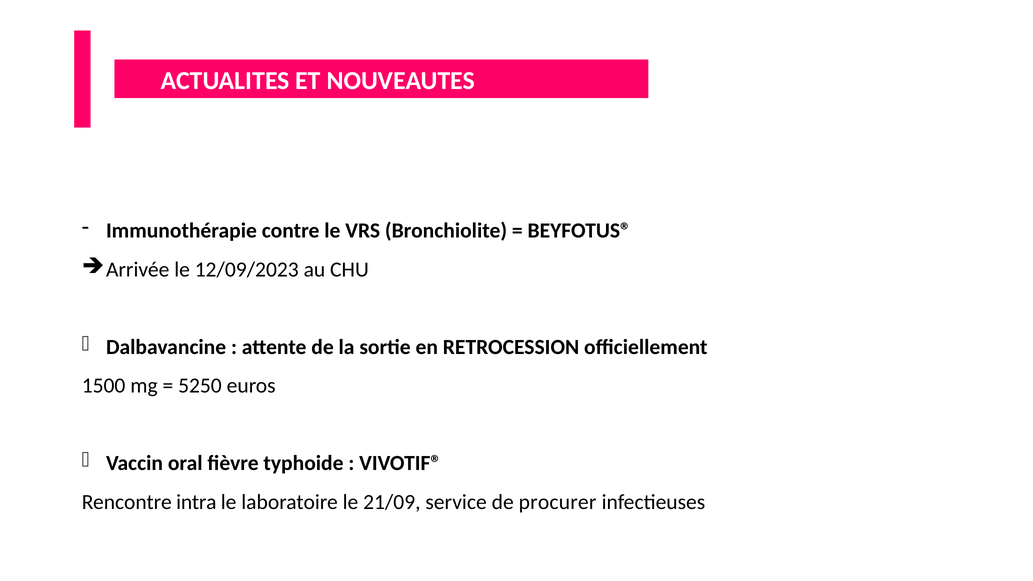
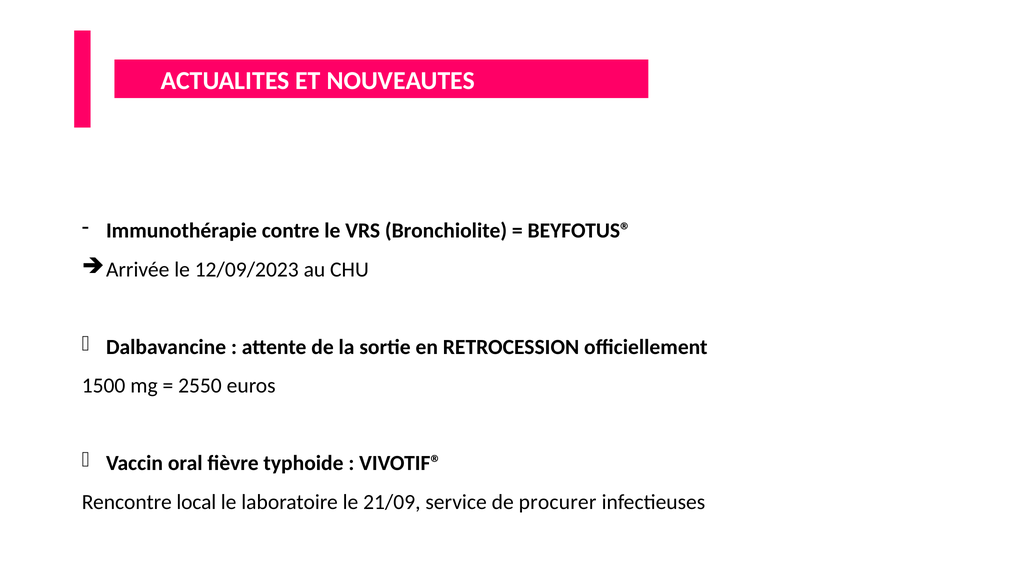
5250: 5250 -> 2550 (200, 386)
intra: intra -> local (196, 502)
